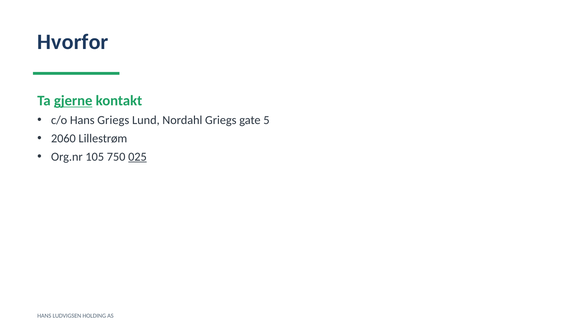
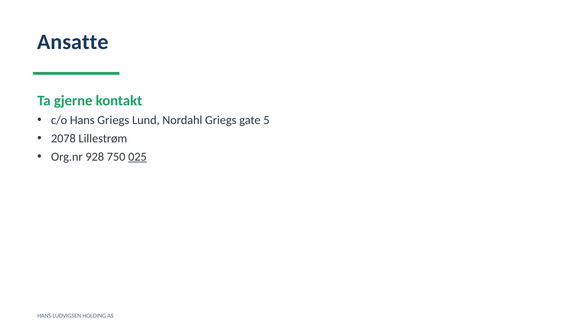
Hvorfor: Hvorfor -> Ansatte (73, 42)
gjerne underline: present -> none (73, 101)
2060: 2060 -> 2078 (63, 139)
105: 105 -> 928 (95, 157)
